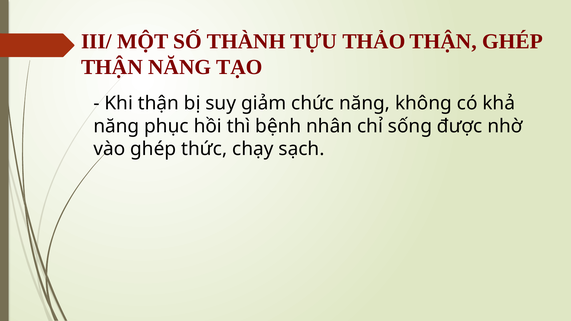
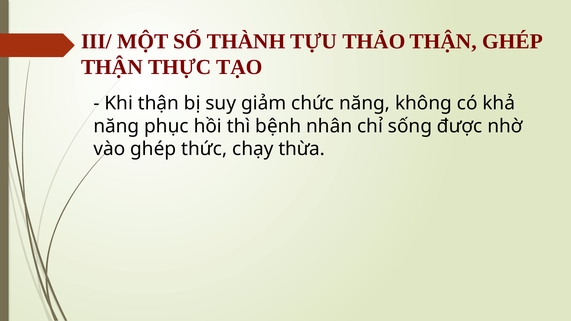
THẬN NĂNG: NĂNG -> THỰC (180, 67)
sạch: sạch -> thừa (302, 149)
